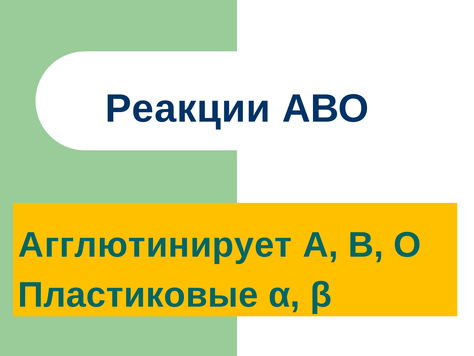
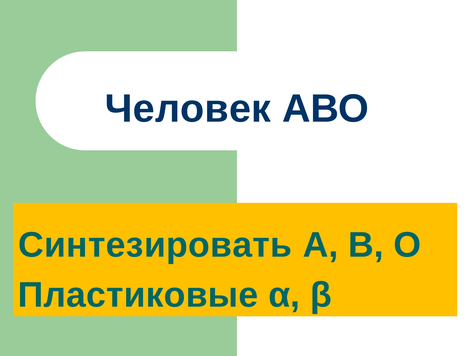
Реакции: Реакции -> Человек (188, 108)
Агглютинирует: Агглютинирует -> Синтезировать (155, 245)
